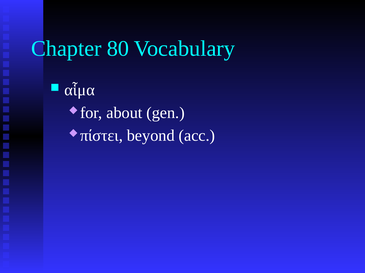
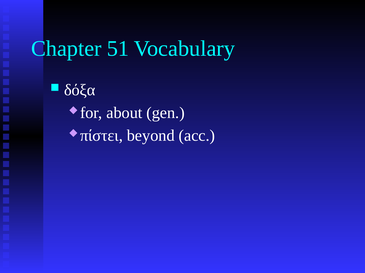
80: 80 -> 51 (118, 49)
αἷμα: αἷμα -> δόξα (80, 90)
